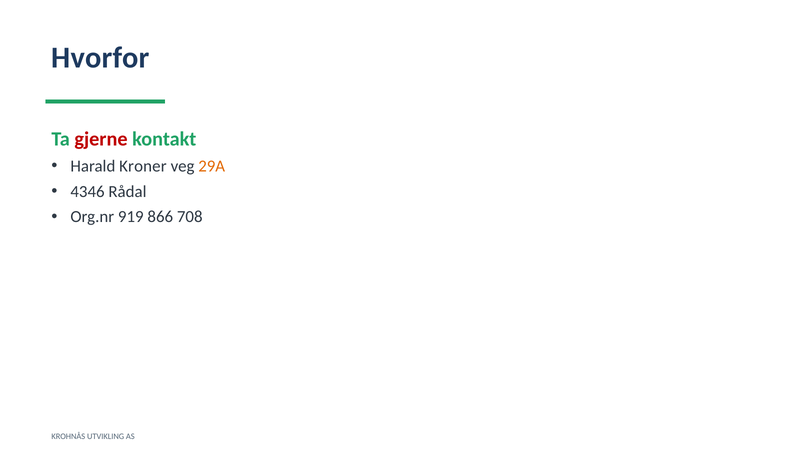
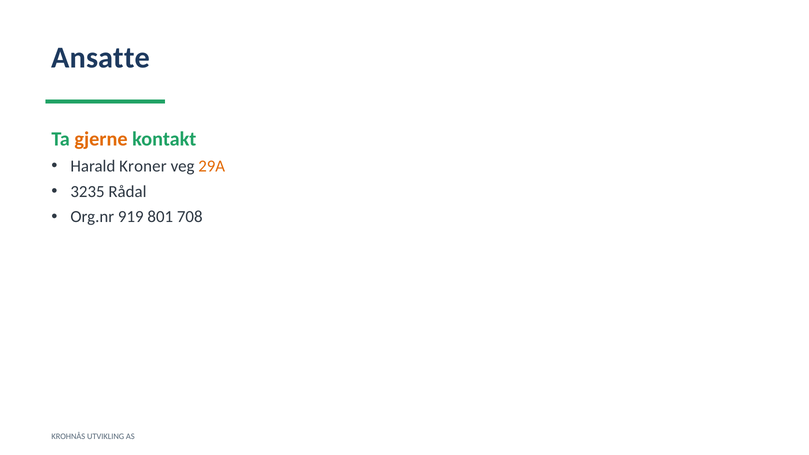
Hvorfor: Hvorfor -> Ansatte (101, 58)
gjerne colour: red -> orange (101, 139)
4346: 4346 -> 3235 (88, 192)
866: 866 -> 801 (160, 217)
